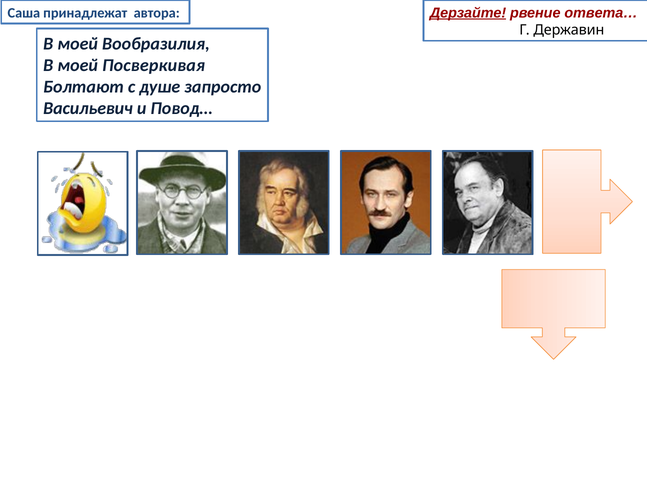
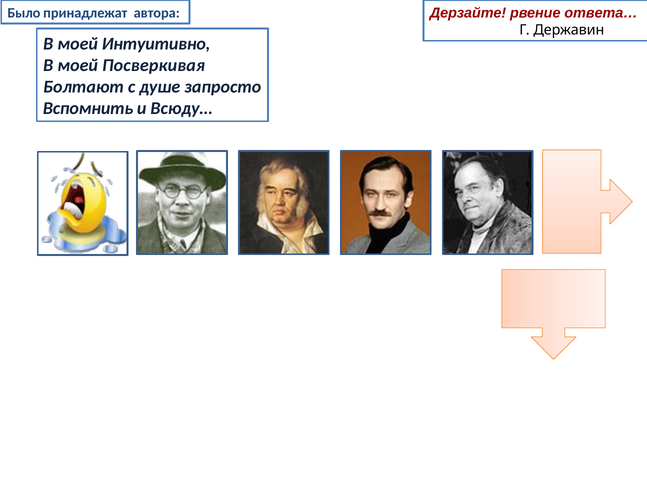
Дерзайте underline: present -> none (468, 13)
Саша: Саша -> Было (24, 13)
Вообразилия: Вообразилия -> Интуитивно (156, 44)
Васильевич: Васильевич -> Вспомнить (88, 109)
Повод…: Повод… -> Всюду… (181, 109)
